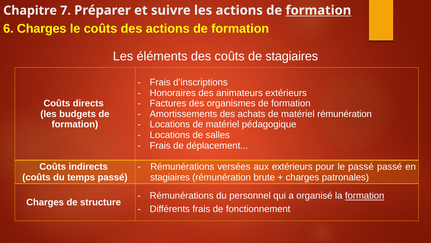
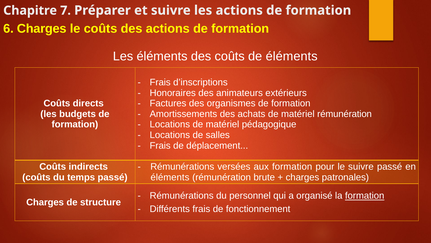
formation underline: present -> none (318, 10)
de stagiaires: stagiaires -> éléments (292, 56)
aux extérieurs: extérieurs -> formation (292, 166)
le passé: passé -> suivre (361, 166)
stagiaires: stagiaires -> éléments (170, 177)
